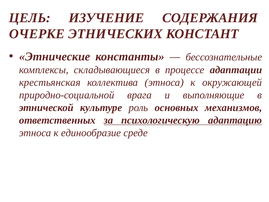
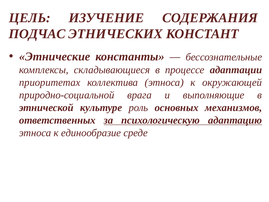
ОЧЕРКЕ: ОЧЕРКЕ -> ПОДЧАС (37, 34)
крестьянская: крестьянская -> приоритетах (50, 82)
